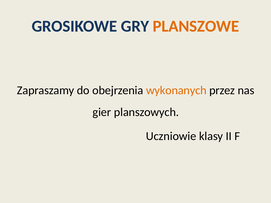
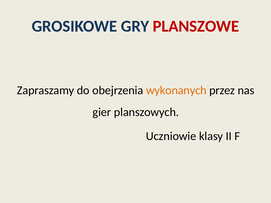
PLANSZOWE colour: orange -> red (196, 26)
